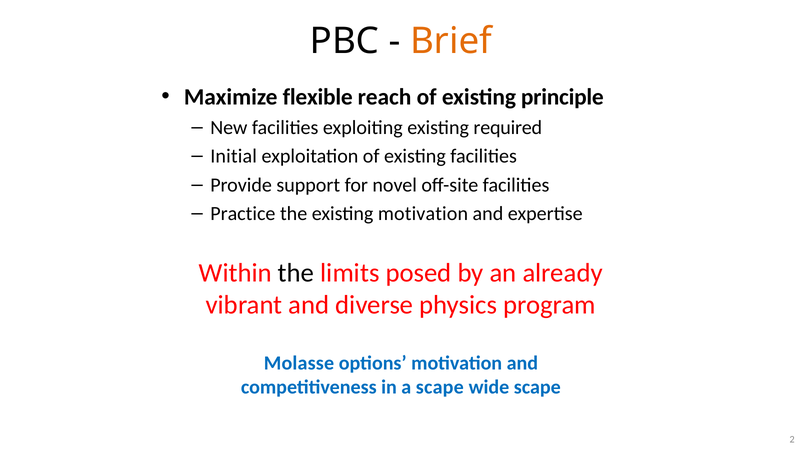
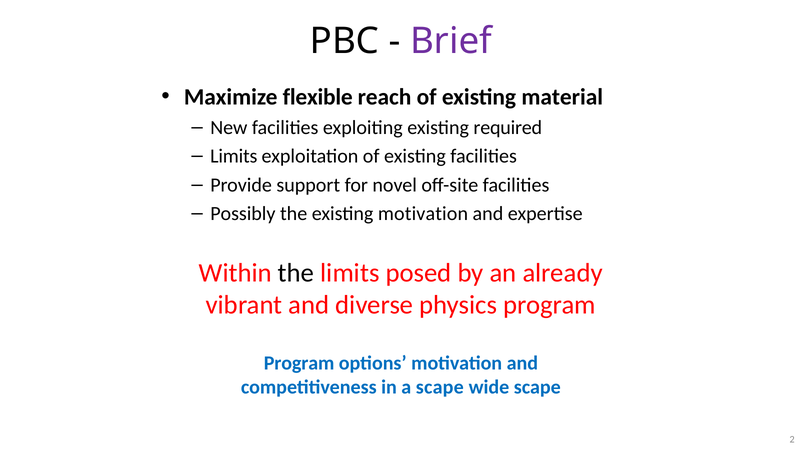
Brief colour: orange -> purple (451, 41)
principle: principle -> material (562, 97)
Initial: Initial -> Limits (234, 156)
Practice: Practice -> Possibly (243, 214)
Molasse: Molasse -> Program (299, 363)
